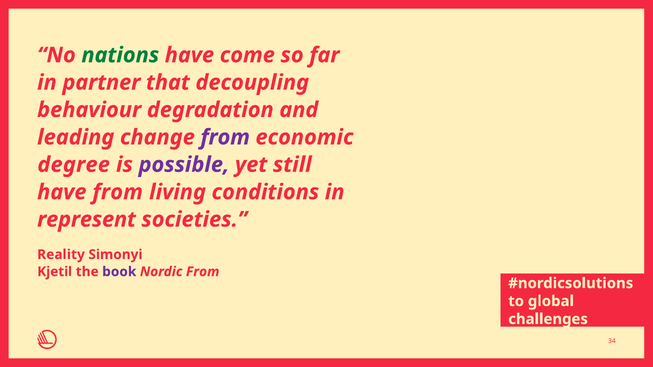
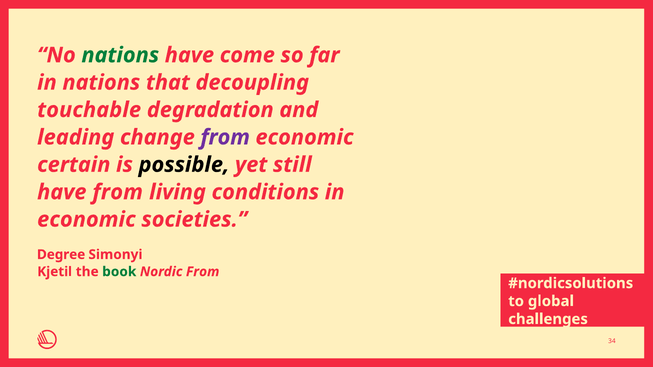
in partner: partner -> nations (101, 83)
behaviour: behaviour -> touchable (89, 110)
degree: degree -> certain (74, 165)
possible colour: purple -> black (184, 165)
represent: represent -> economic (86, 220)
Reality: Reality -> Degree (61, 255)
book colour: purple -> green (119, 272)
